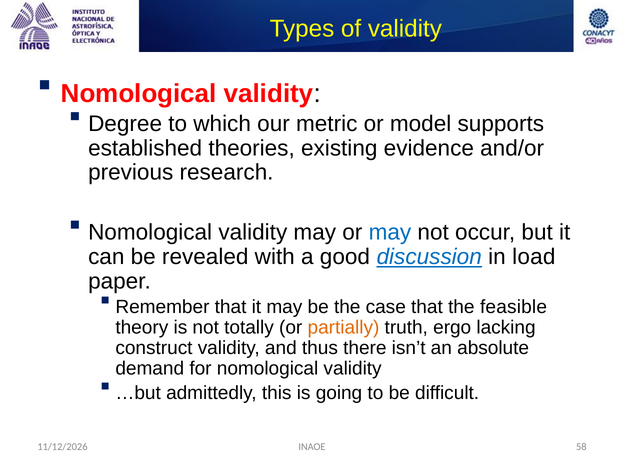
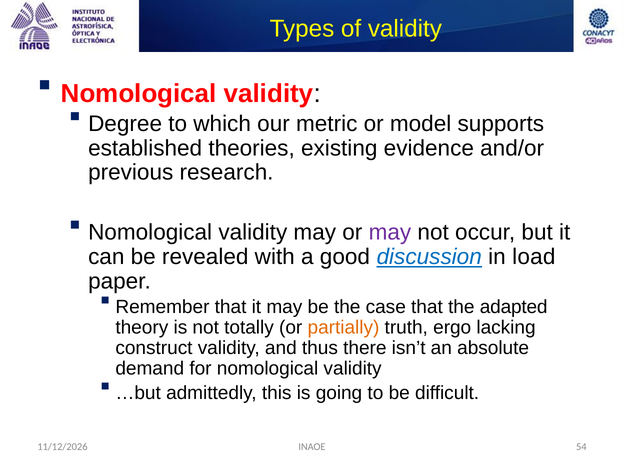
may colour: blue -> purple (390, 233)
feasible: feasible -> adapted (514, 307)
58: 58 -> 54 (581, 447)
